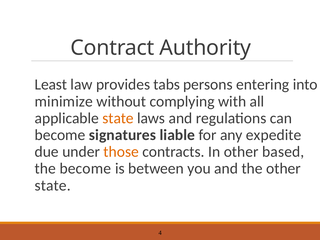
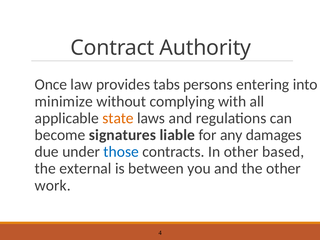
Least: Least -> Once (51, 85)
expedite: expedite -> damages (274, 135)
those colour: orange -> blue (121, 152)
the become: become -> external (85, 169)
state: state -> work (53, 185)
